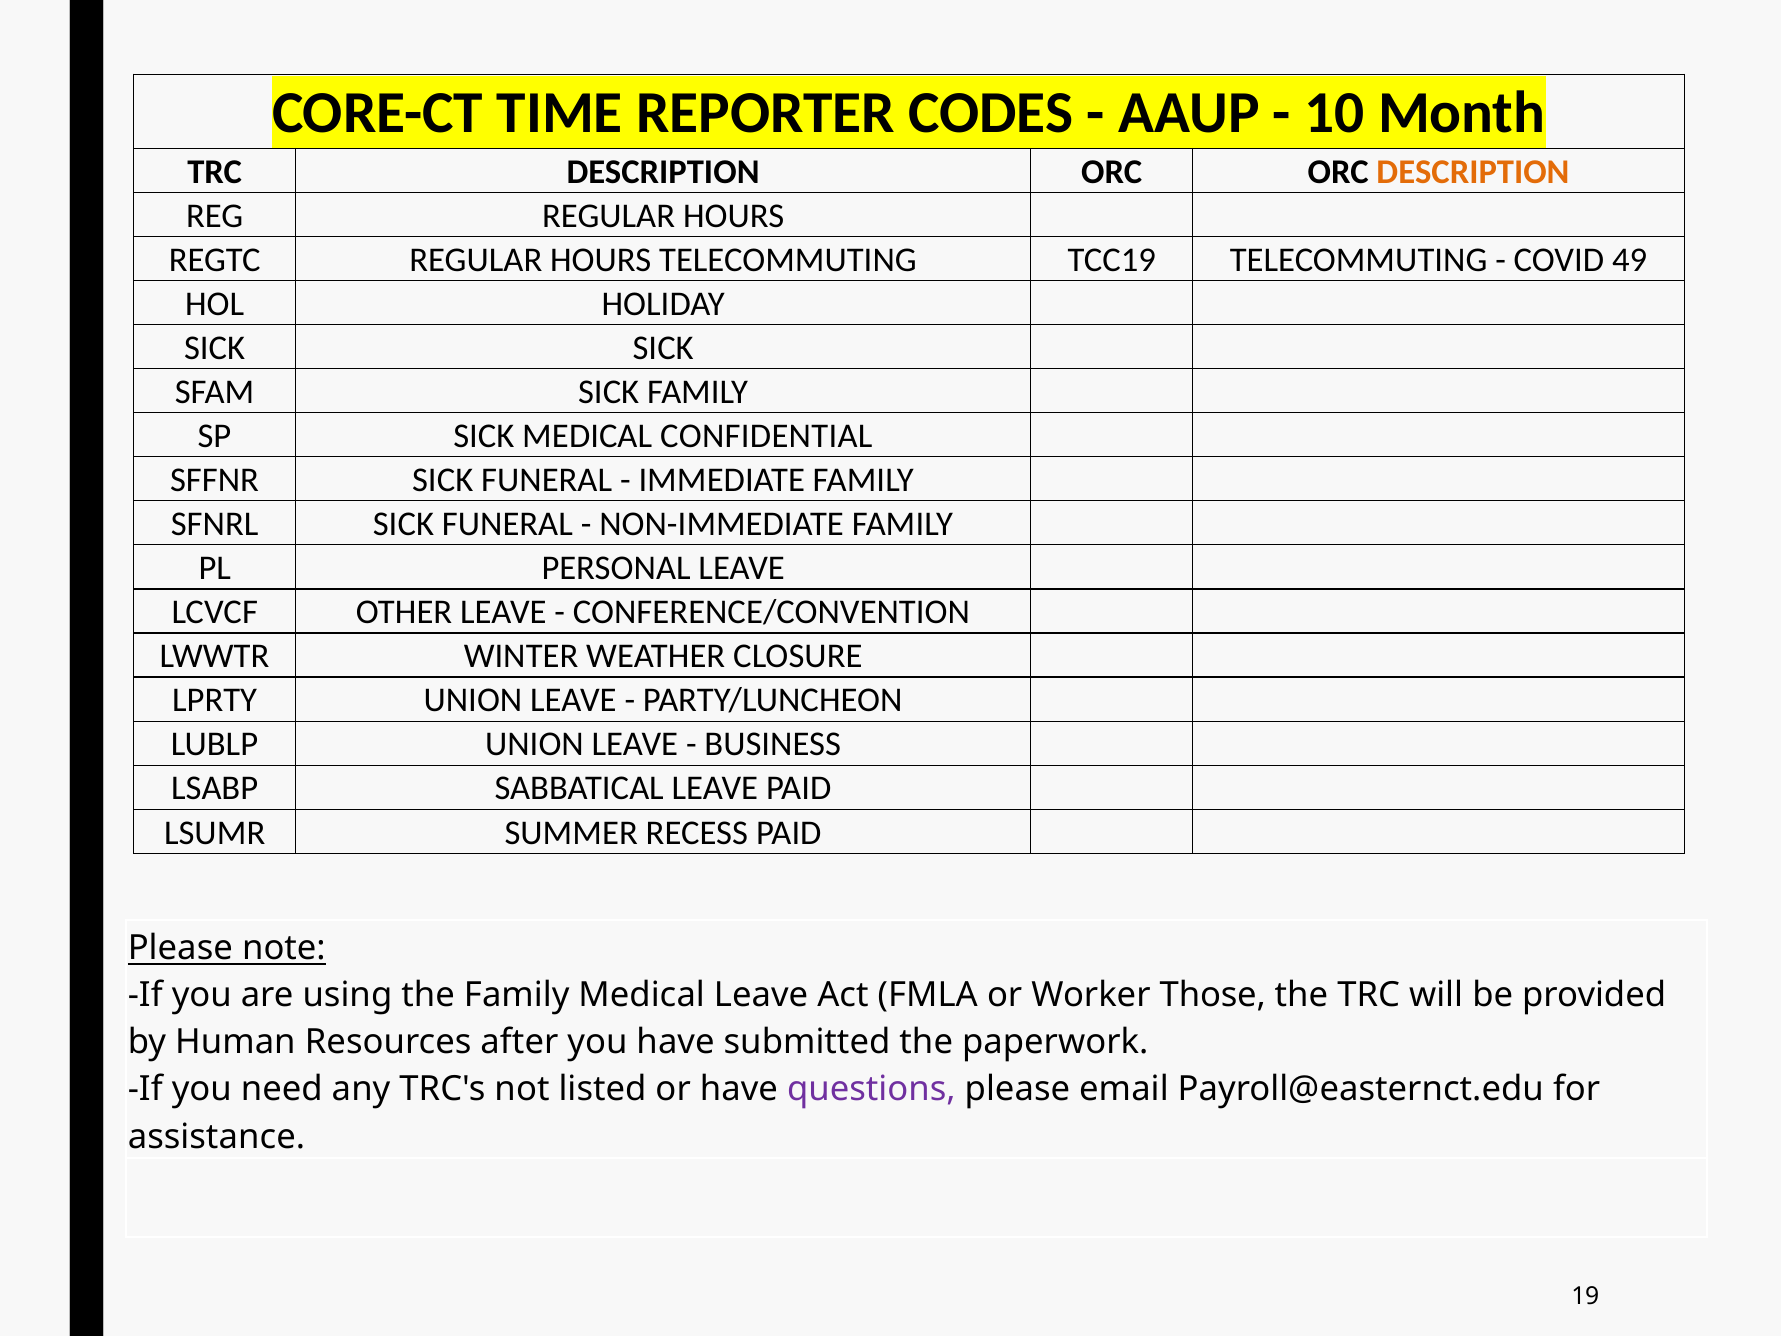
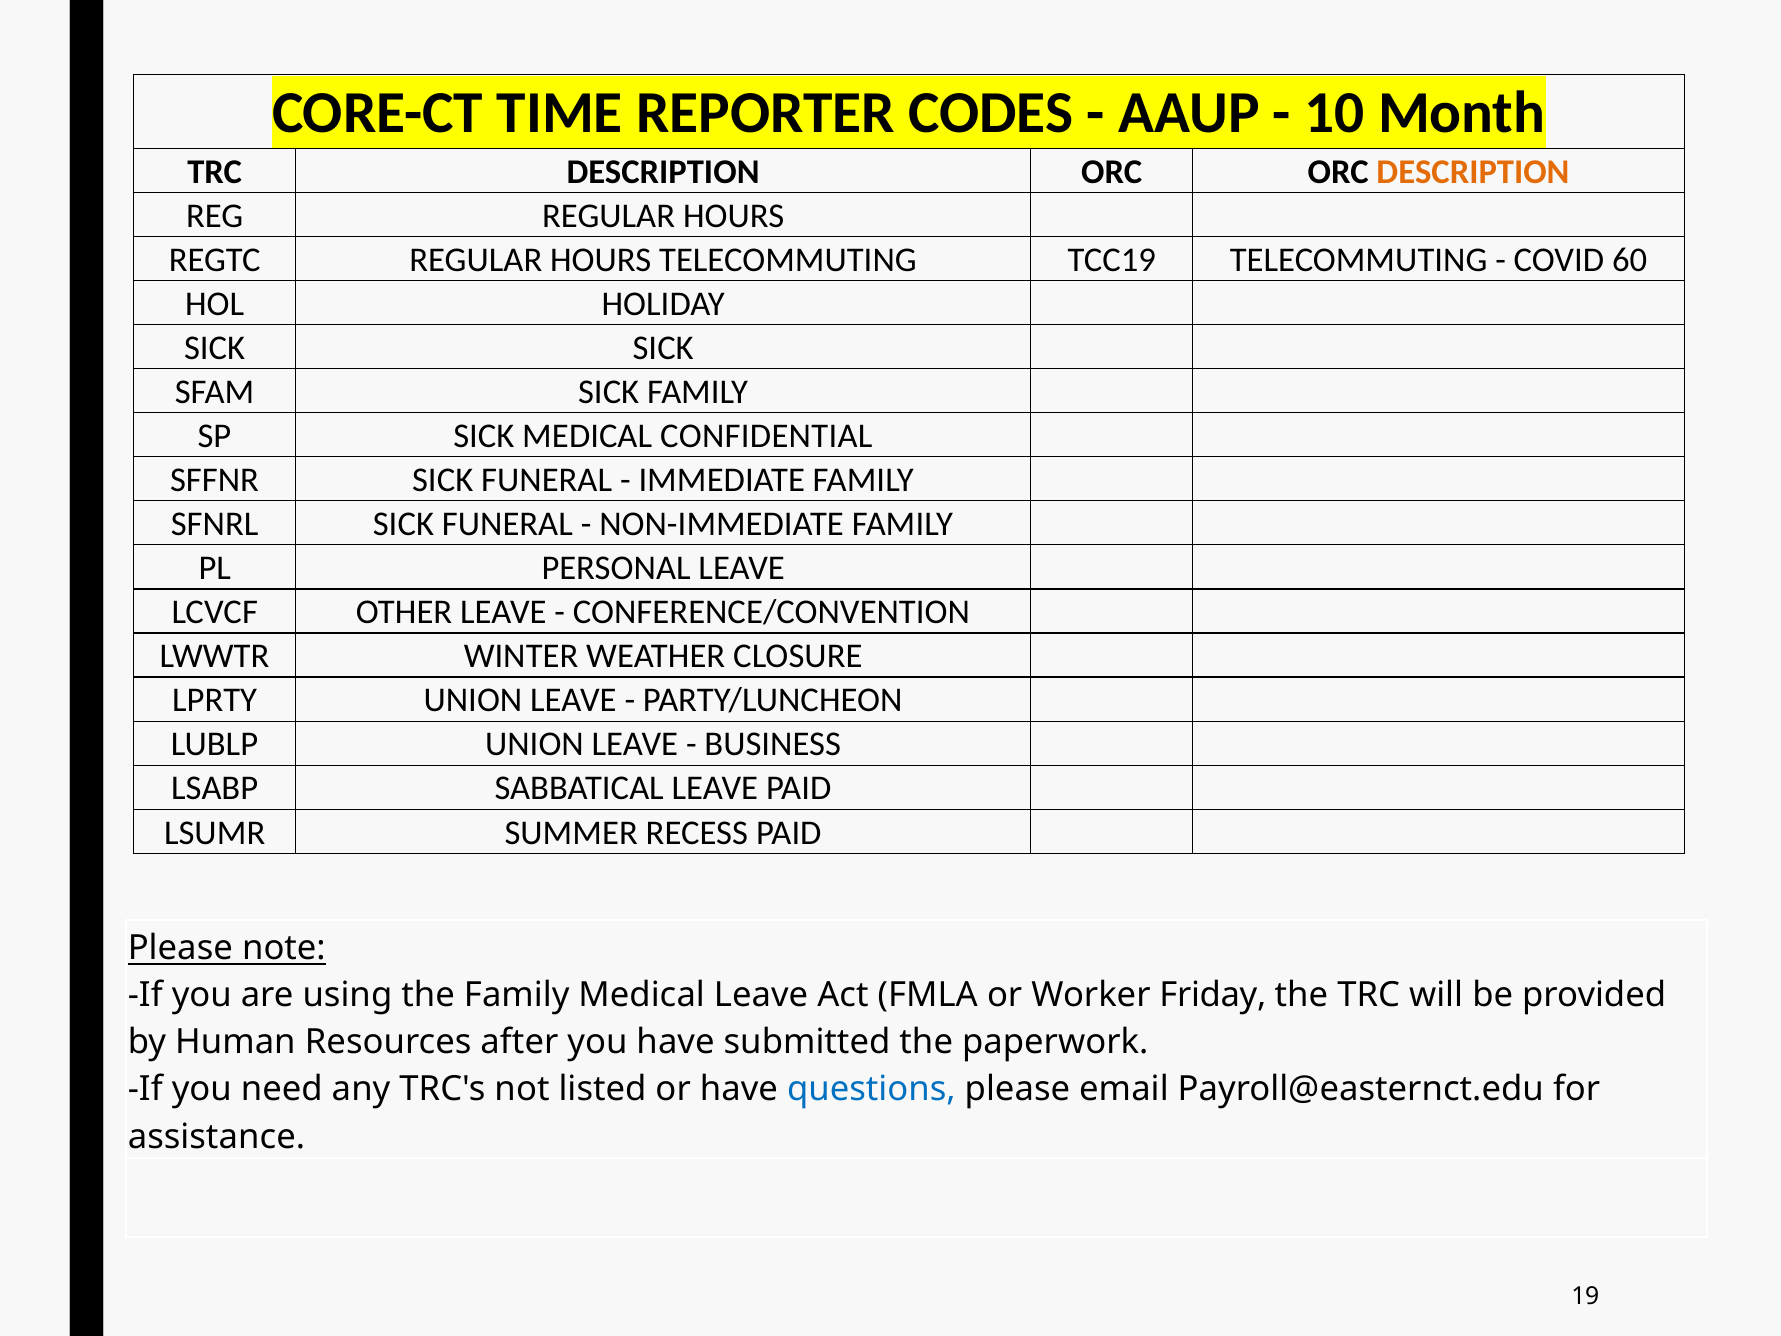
49: 49 -> 60 (1630, 260)
Those: Those -> Friday (1213, 995)
questions colour: purple -> blue (871, 1089)
